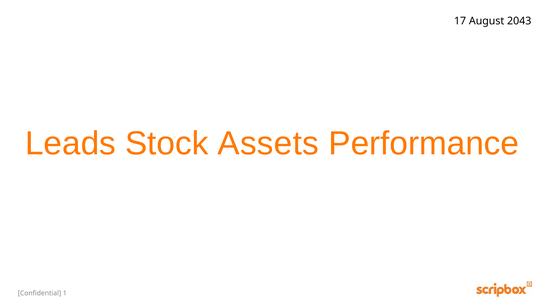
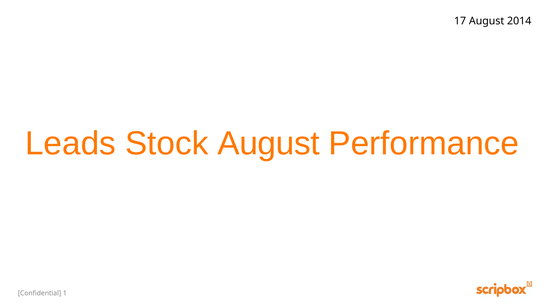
2043: 2043 -> 2014 (519, 21)
Stock Assets: Assets -> August (269, 143)
